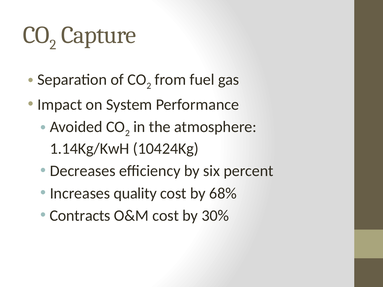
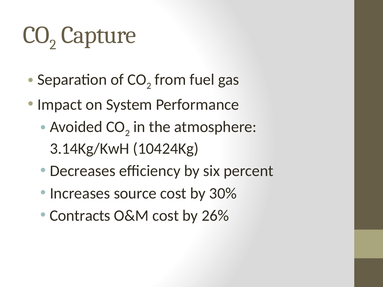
1.14Kg/KwH: 1.14Kg/KwH -> 3.14Kg/KwH (90, 149)
quality: quality -> source (135, 193)
68%: 68% -> 30% (223, 193)
30%: 30% -> 26% (215, 216)
